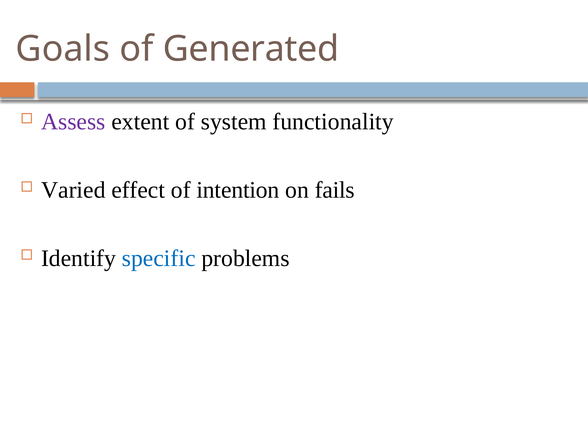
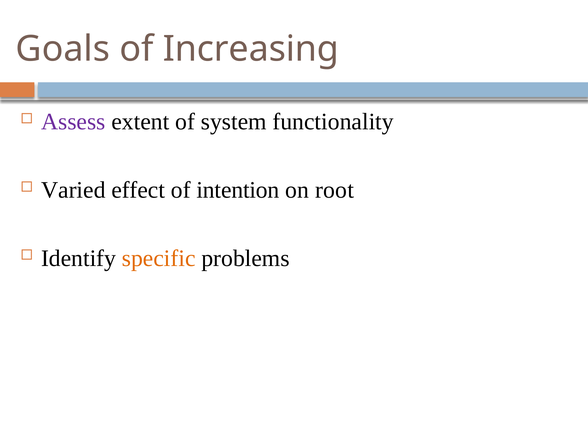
Generated: Generated -> Increasing (251, 49)
fails: fails -> root (334, 190)
specific colour: blue -> orange (159, 258)
